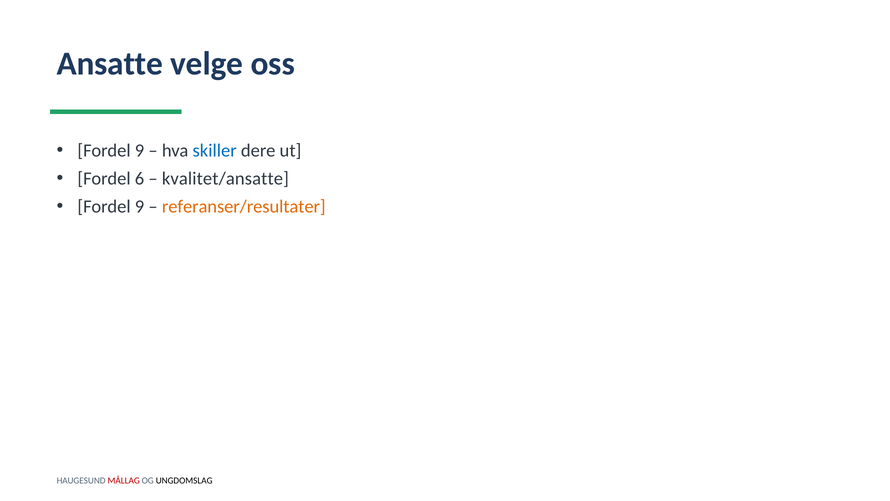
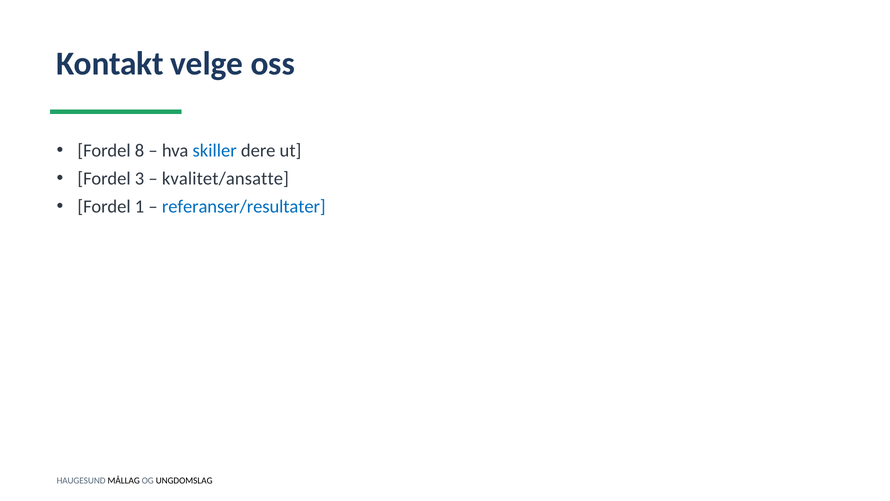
Ansatte: Ansatte -> Kontakt (110, 64)
9: 9 -> 8 (140, 151)
6: 6 -> 3 (140, 179)
9: 9 -> 1 (140, 206)
referanser/resultater colour: orange -> blue (244, 206)
MÅLLAG colour: red -> black (124, 480)
